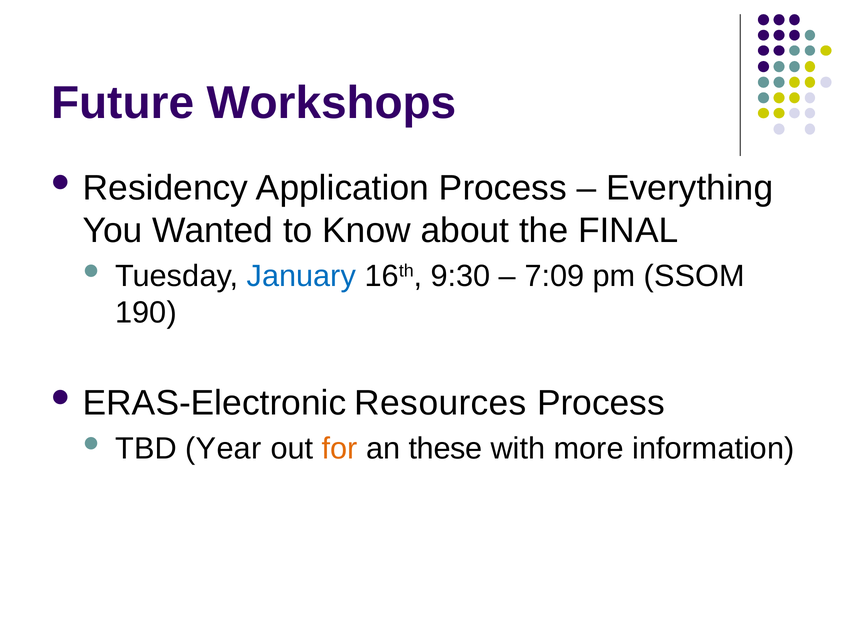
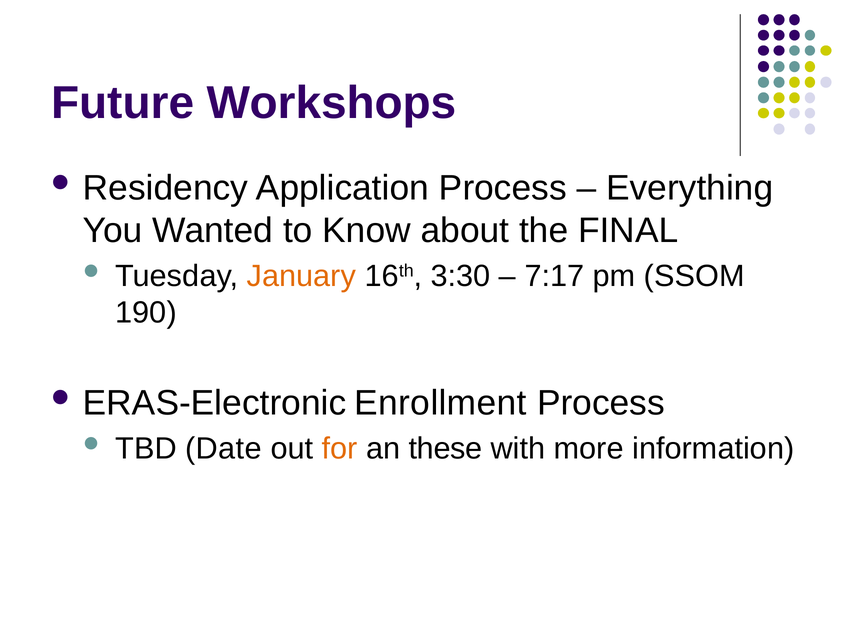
January colour: blue -> orange (301, 276)
9:30: 9:30 -> 3:30 (461, 276)
7:09: 7:09 -> 7:17 (554, 276)
Resources: Resources -> Enrollment (441, 403)
Year: Year -> Date (223, 448)
